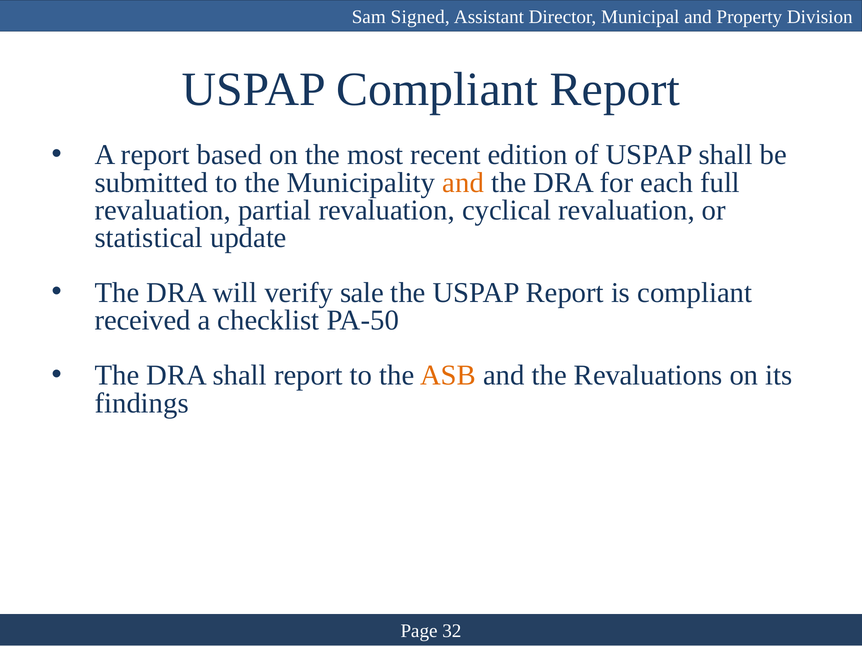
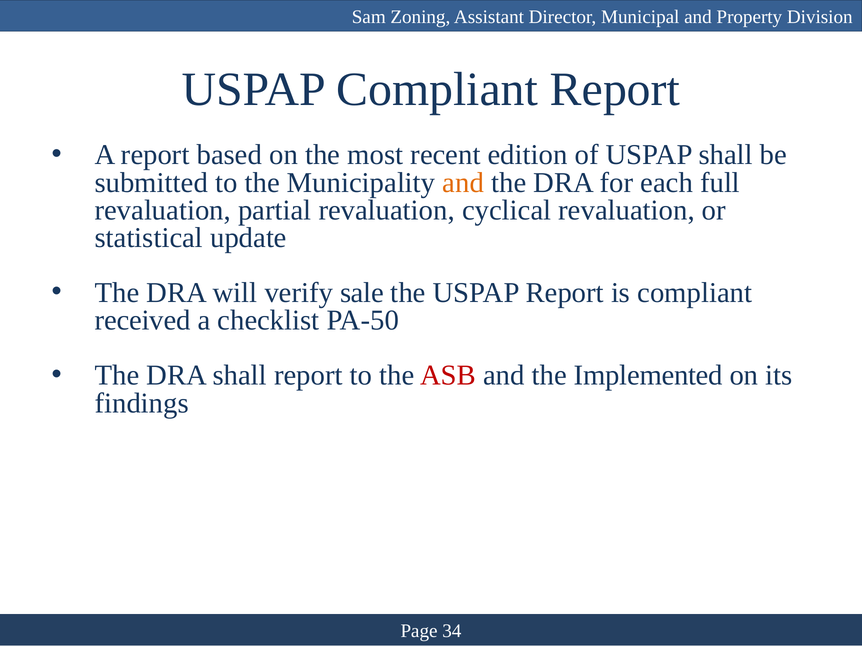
Signed: Signed -> Zoning (420, 17)
ASB colour: orange -> red (448, 376)
Revaluations: Revaluations -> Implemented (648, 376)
32: 32 -> 34 (452, 632)
